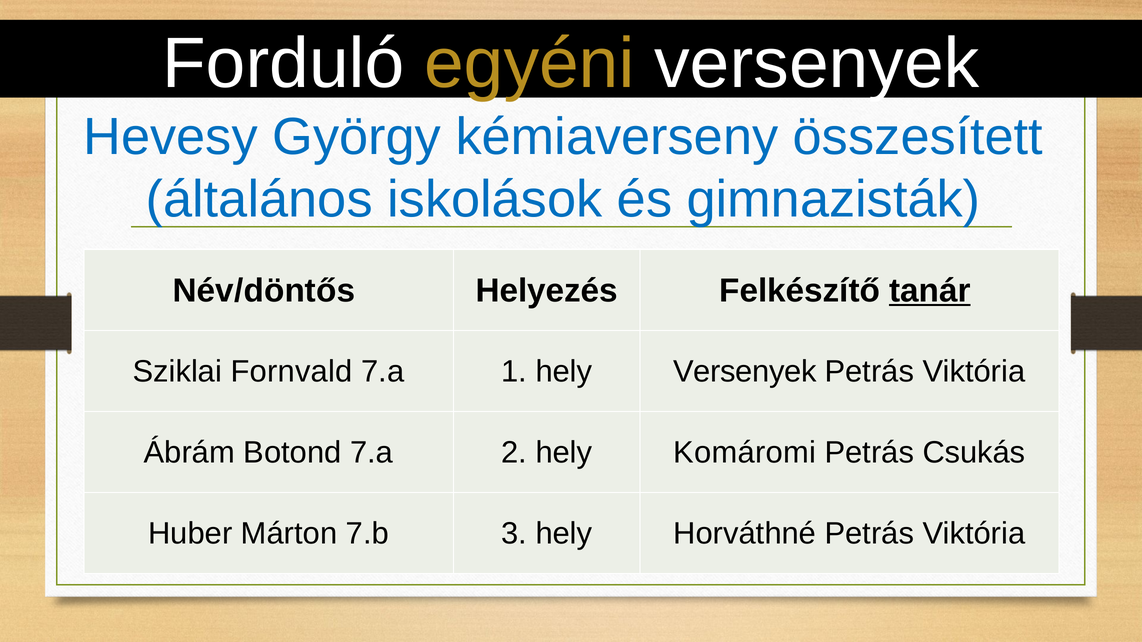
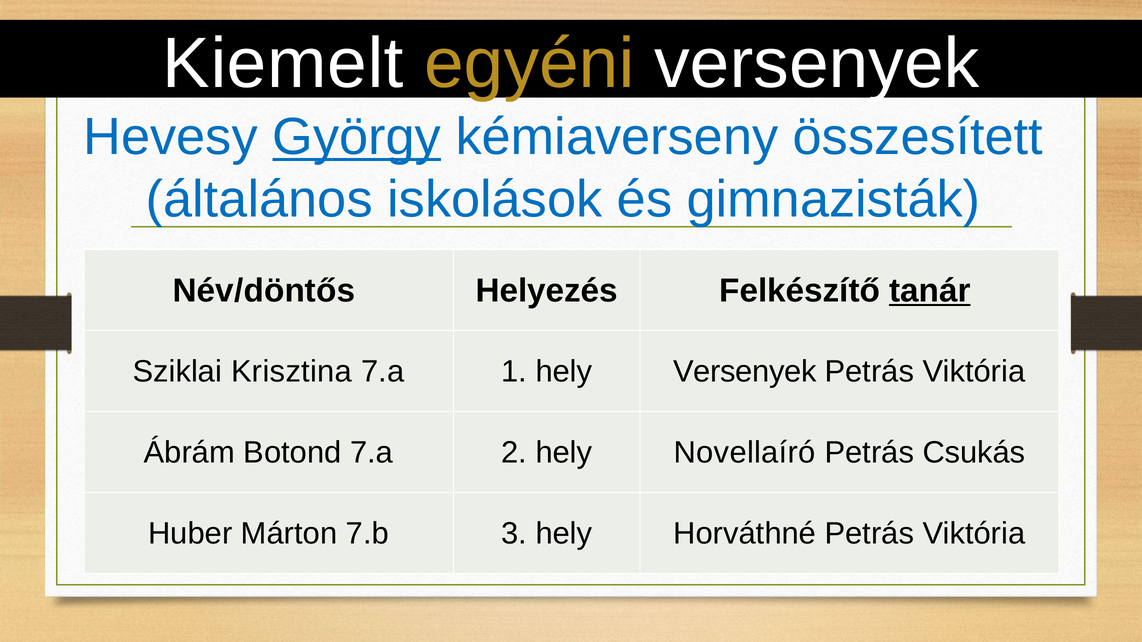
Forduló: Forduló -> Kiemelt (283, 64)
György underline: none -> present (357, 137)
Fornvald: Fornvald -> Krisztina (292, 372)
Komáromi: Komáromi -> Novellaíró (745, 453)
